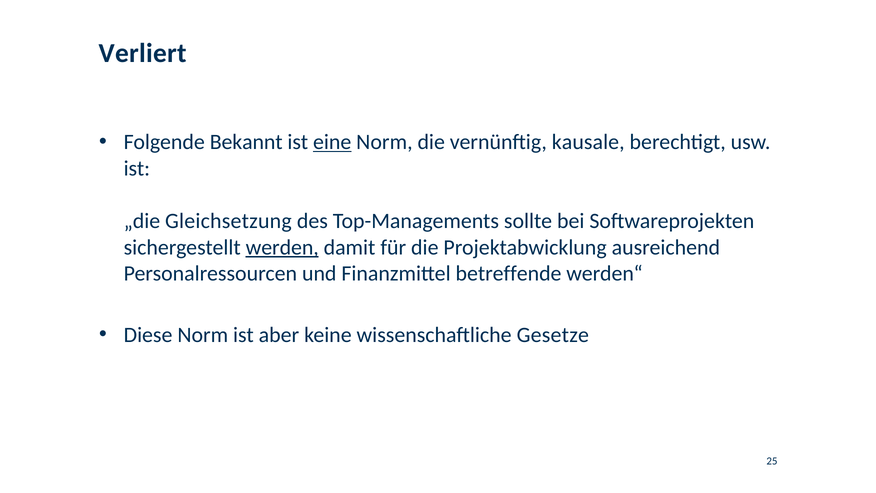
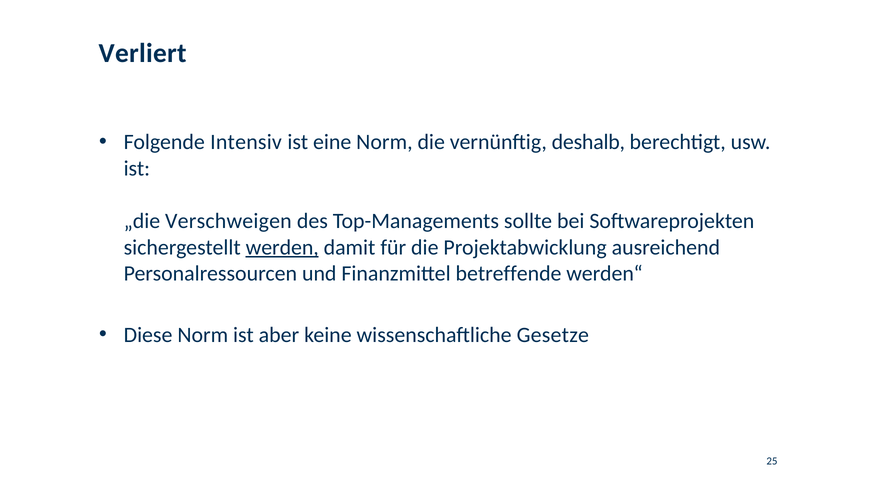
Bekannt: Bekannt -> Intensiv (246, 142)
eine underline: present -> none (332, 142)
kausale: kausale -> deshalb (588, 142)
Gleichsetzung: Gleichsetzung -> Verschweigen (228, 221)
